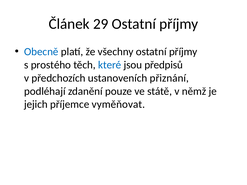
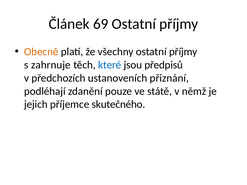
29: 29 -> 69 (101, 24)
Obecně colour: blue -> orange (41, 52)
prostého: prostého -> zahrnuje (51, 65)
vyměňovat: vyměňovat -> skutečného (119, 105)
